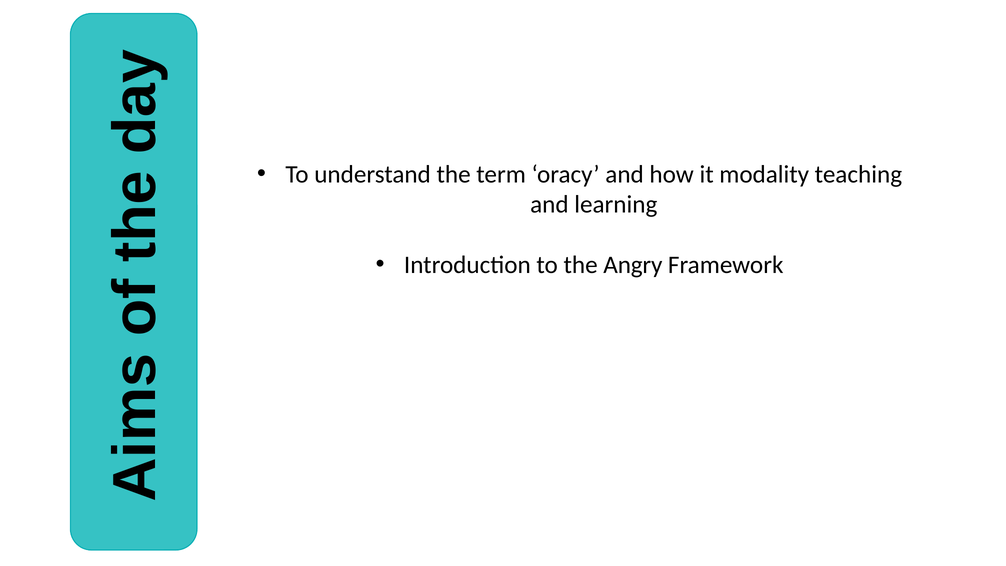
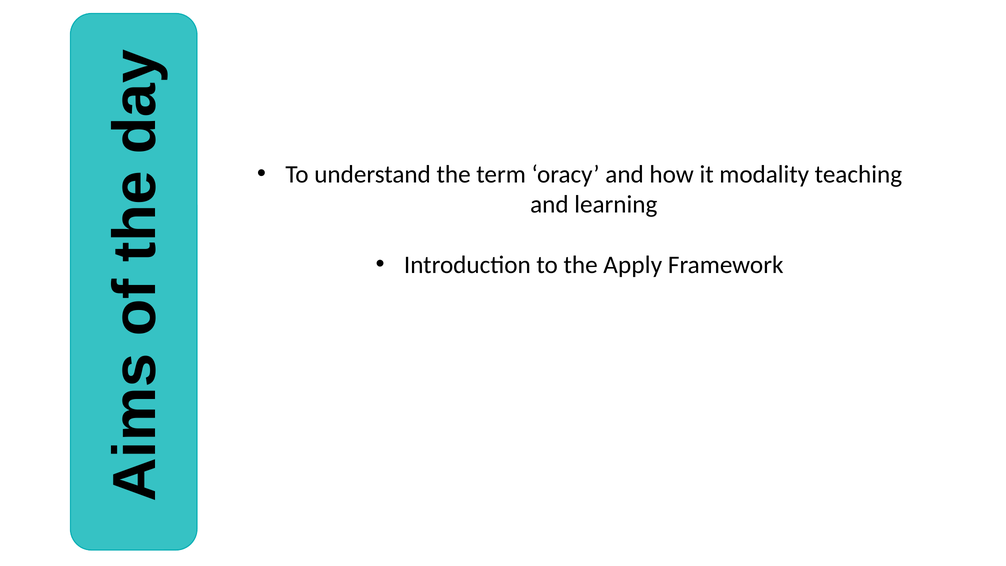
Angry: Angry -> Apply (633, 265)
